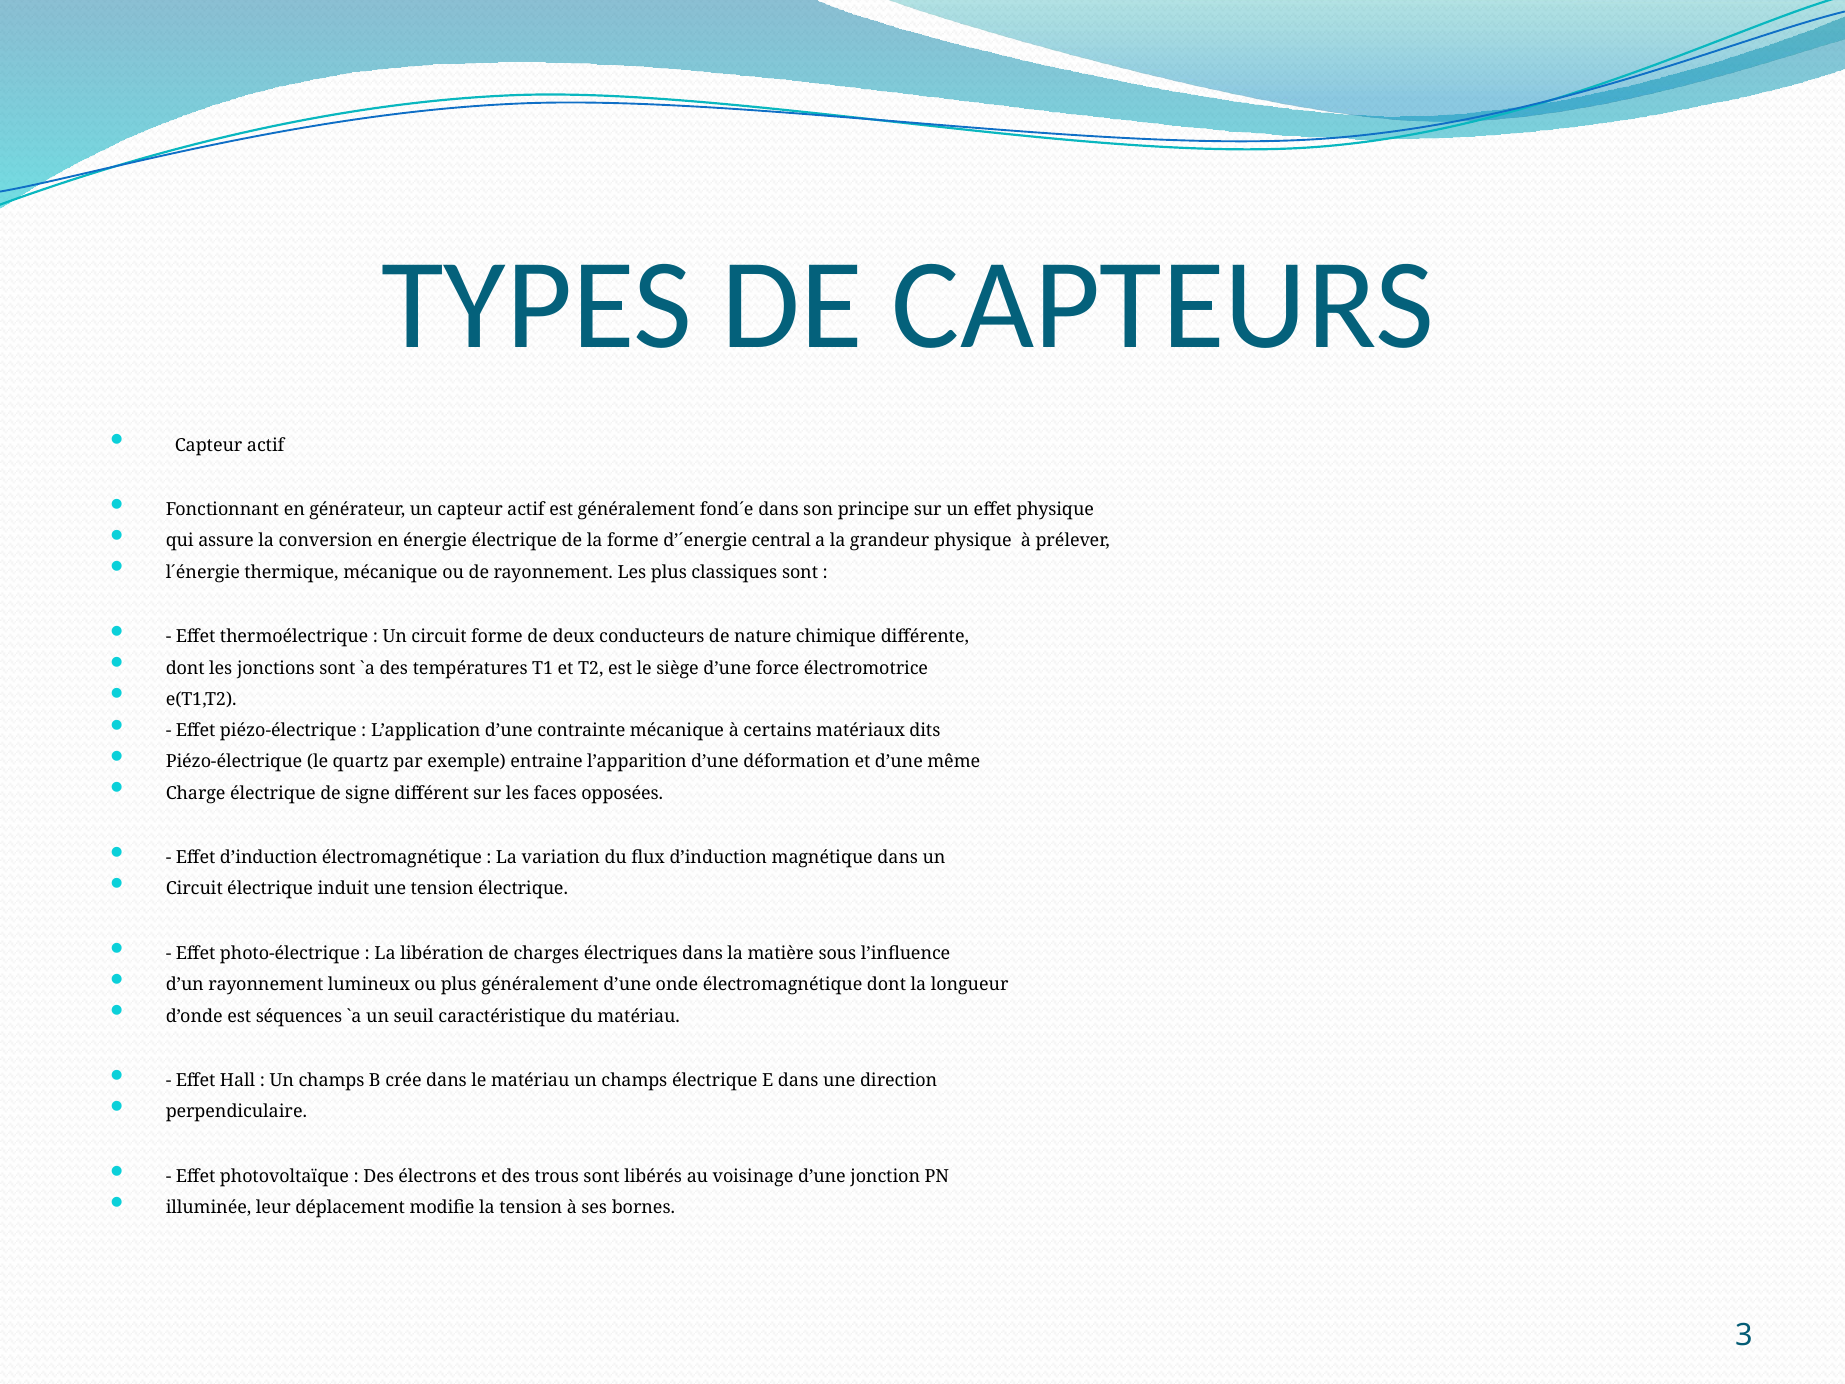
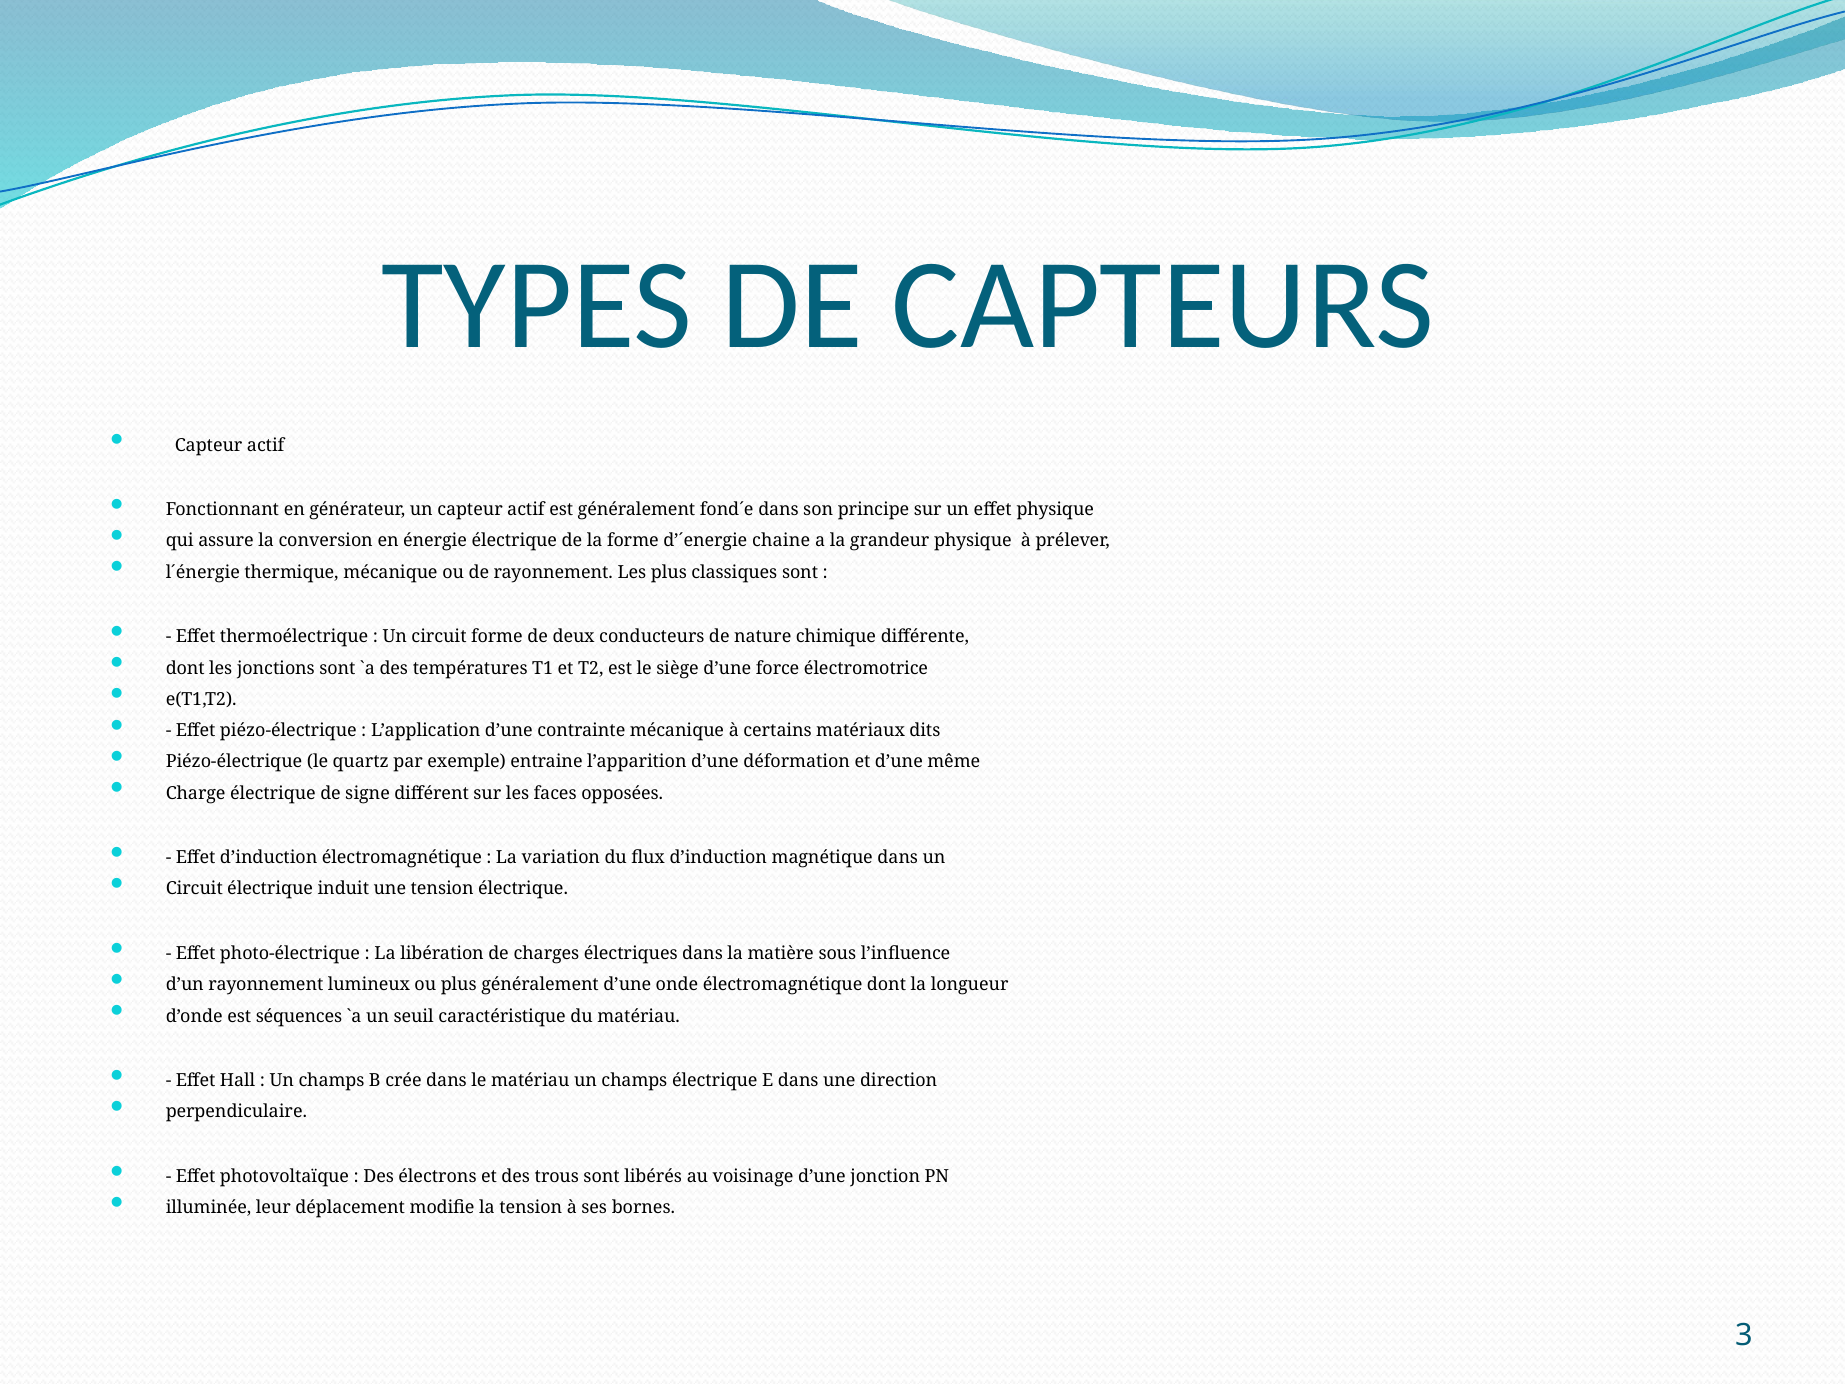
central: central -> chaine (781, 541)
